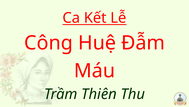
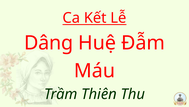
Công: Công -> Dâng (49, 43)
